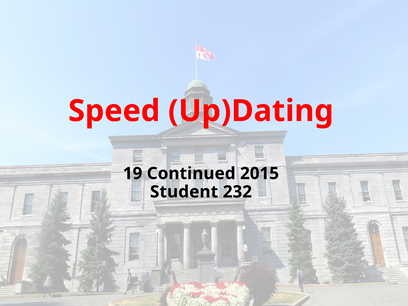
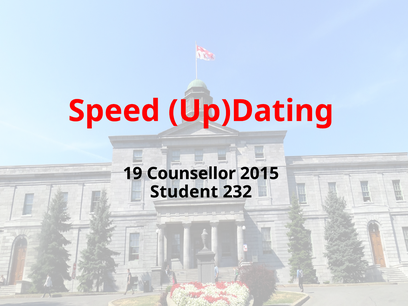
Continued: Continued -> Counsellor (191, 173)
